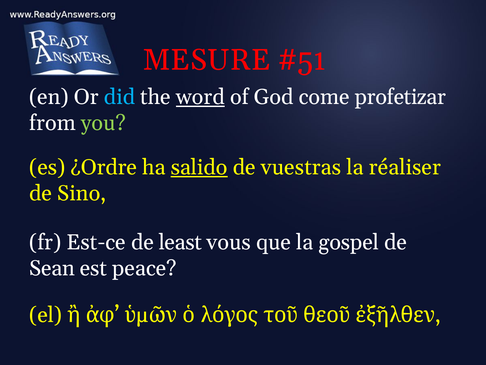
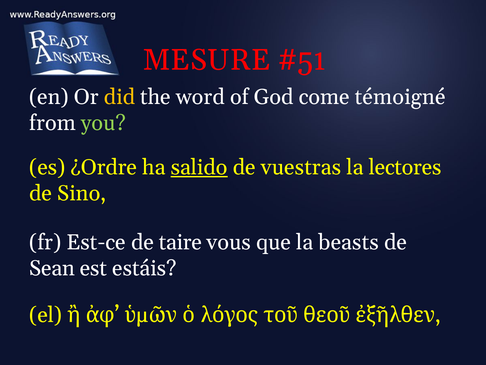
did colour: light blue -> yellow (119, 97)
word underline: present -> none (200, 97)
profetizar: profetizar -> témoigné (400, 97)
réaliser: réaliser -> lectores (405, 167)
least: least -> taire (180, 242)
gospel: gospel -> beasts (349, 242)
peace: peace -> estáis (144, 268)
